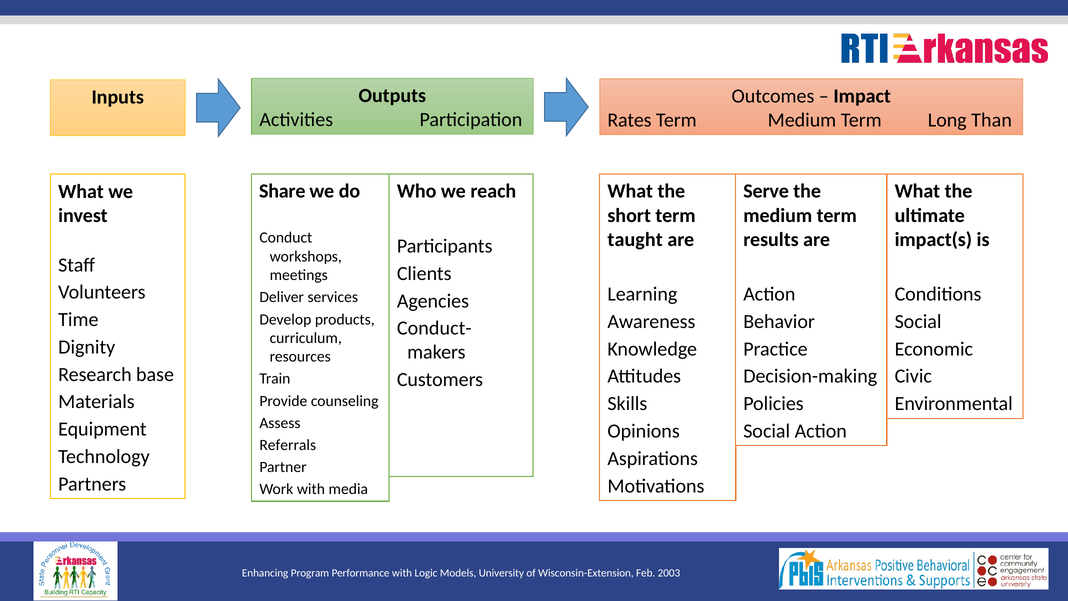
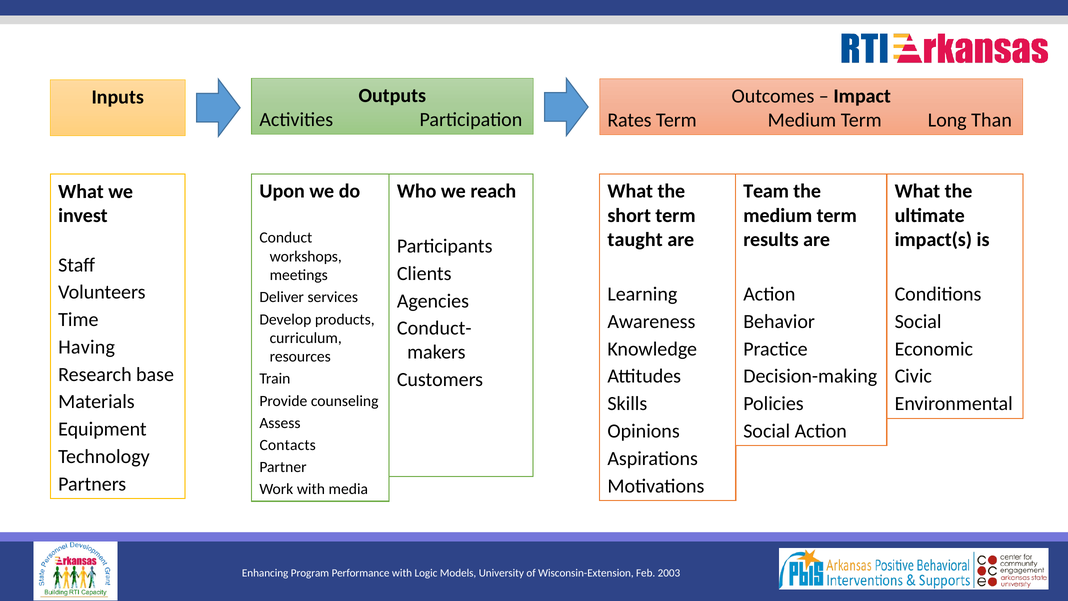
Share: Share -> Upon (282, 191)
Serve: Serve -> Team (766, 191)
Dignity: Dignity -> Having (87, 347)
Referrals: Referrals -> Contacts (288, 445)
